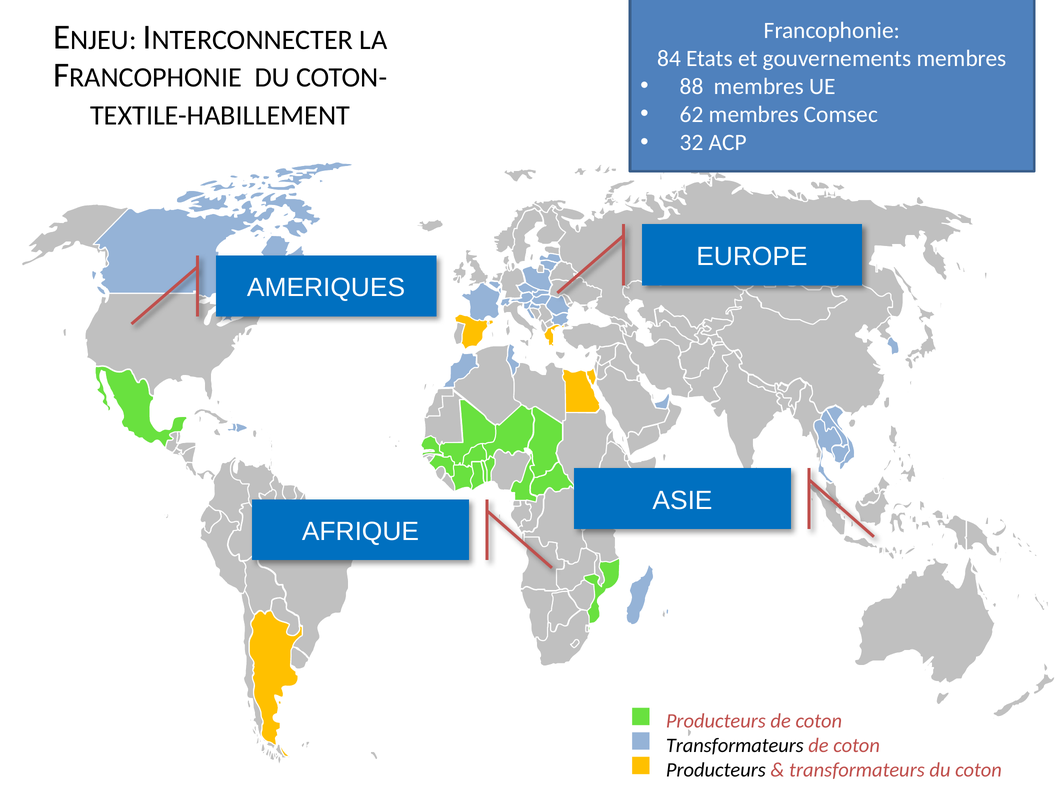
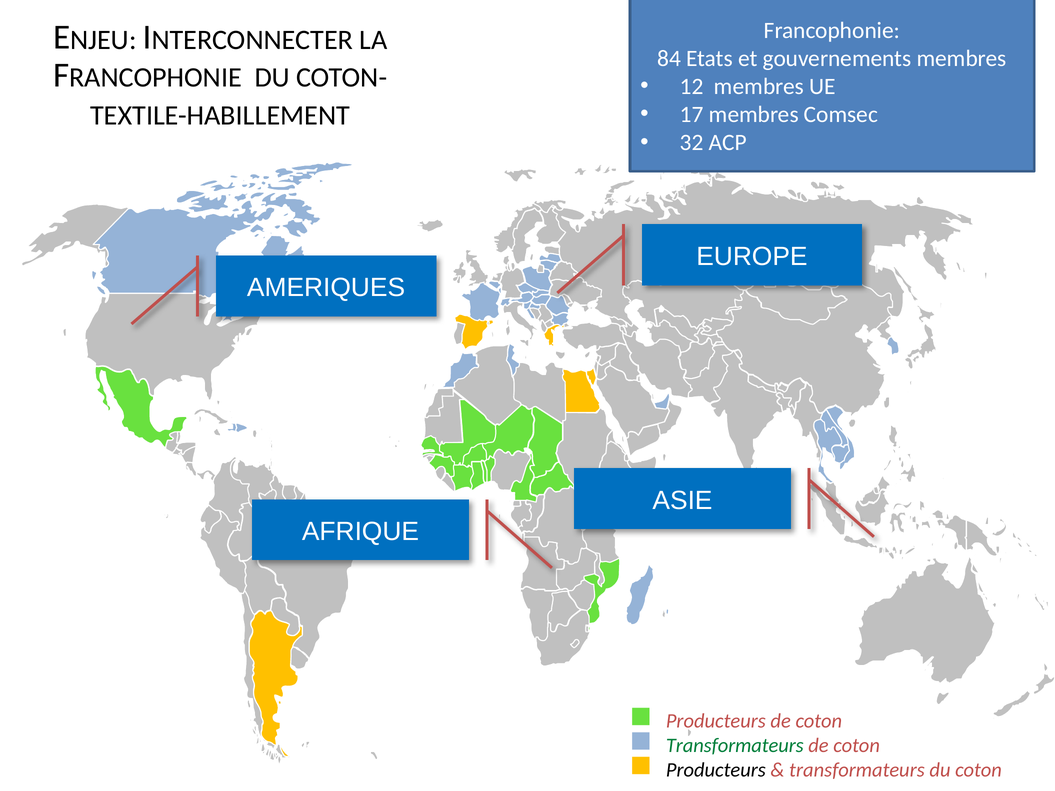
88: 88 -> 12 (692, 87)
62: 62 -> 17 (692, 115)
Transformateurs colour: black -> green (735, 746)
